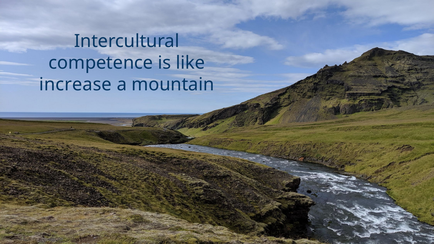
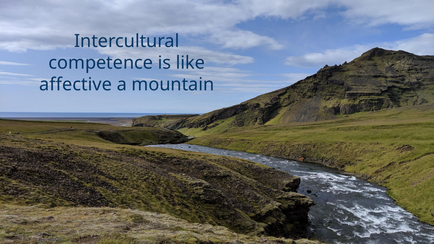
increase: increase -> affective (76, 85)
